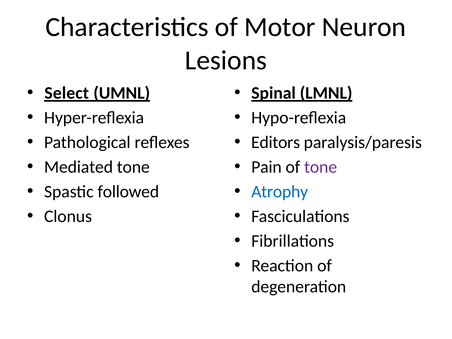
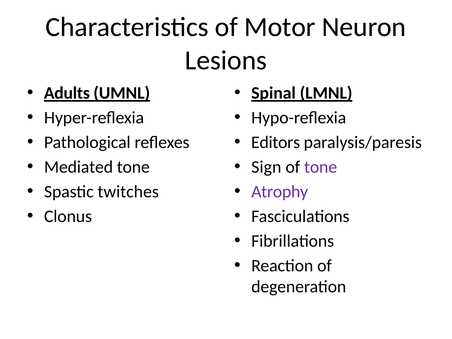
Select: Select -> Adults (67, 93)
Pain: Pain -> Sign (266, 167)
followed: followed -> twitches (128, 192)
Atrophy colour: blue -> purple (280, 192)
